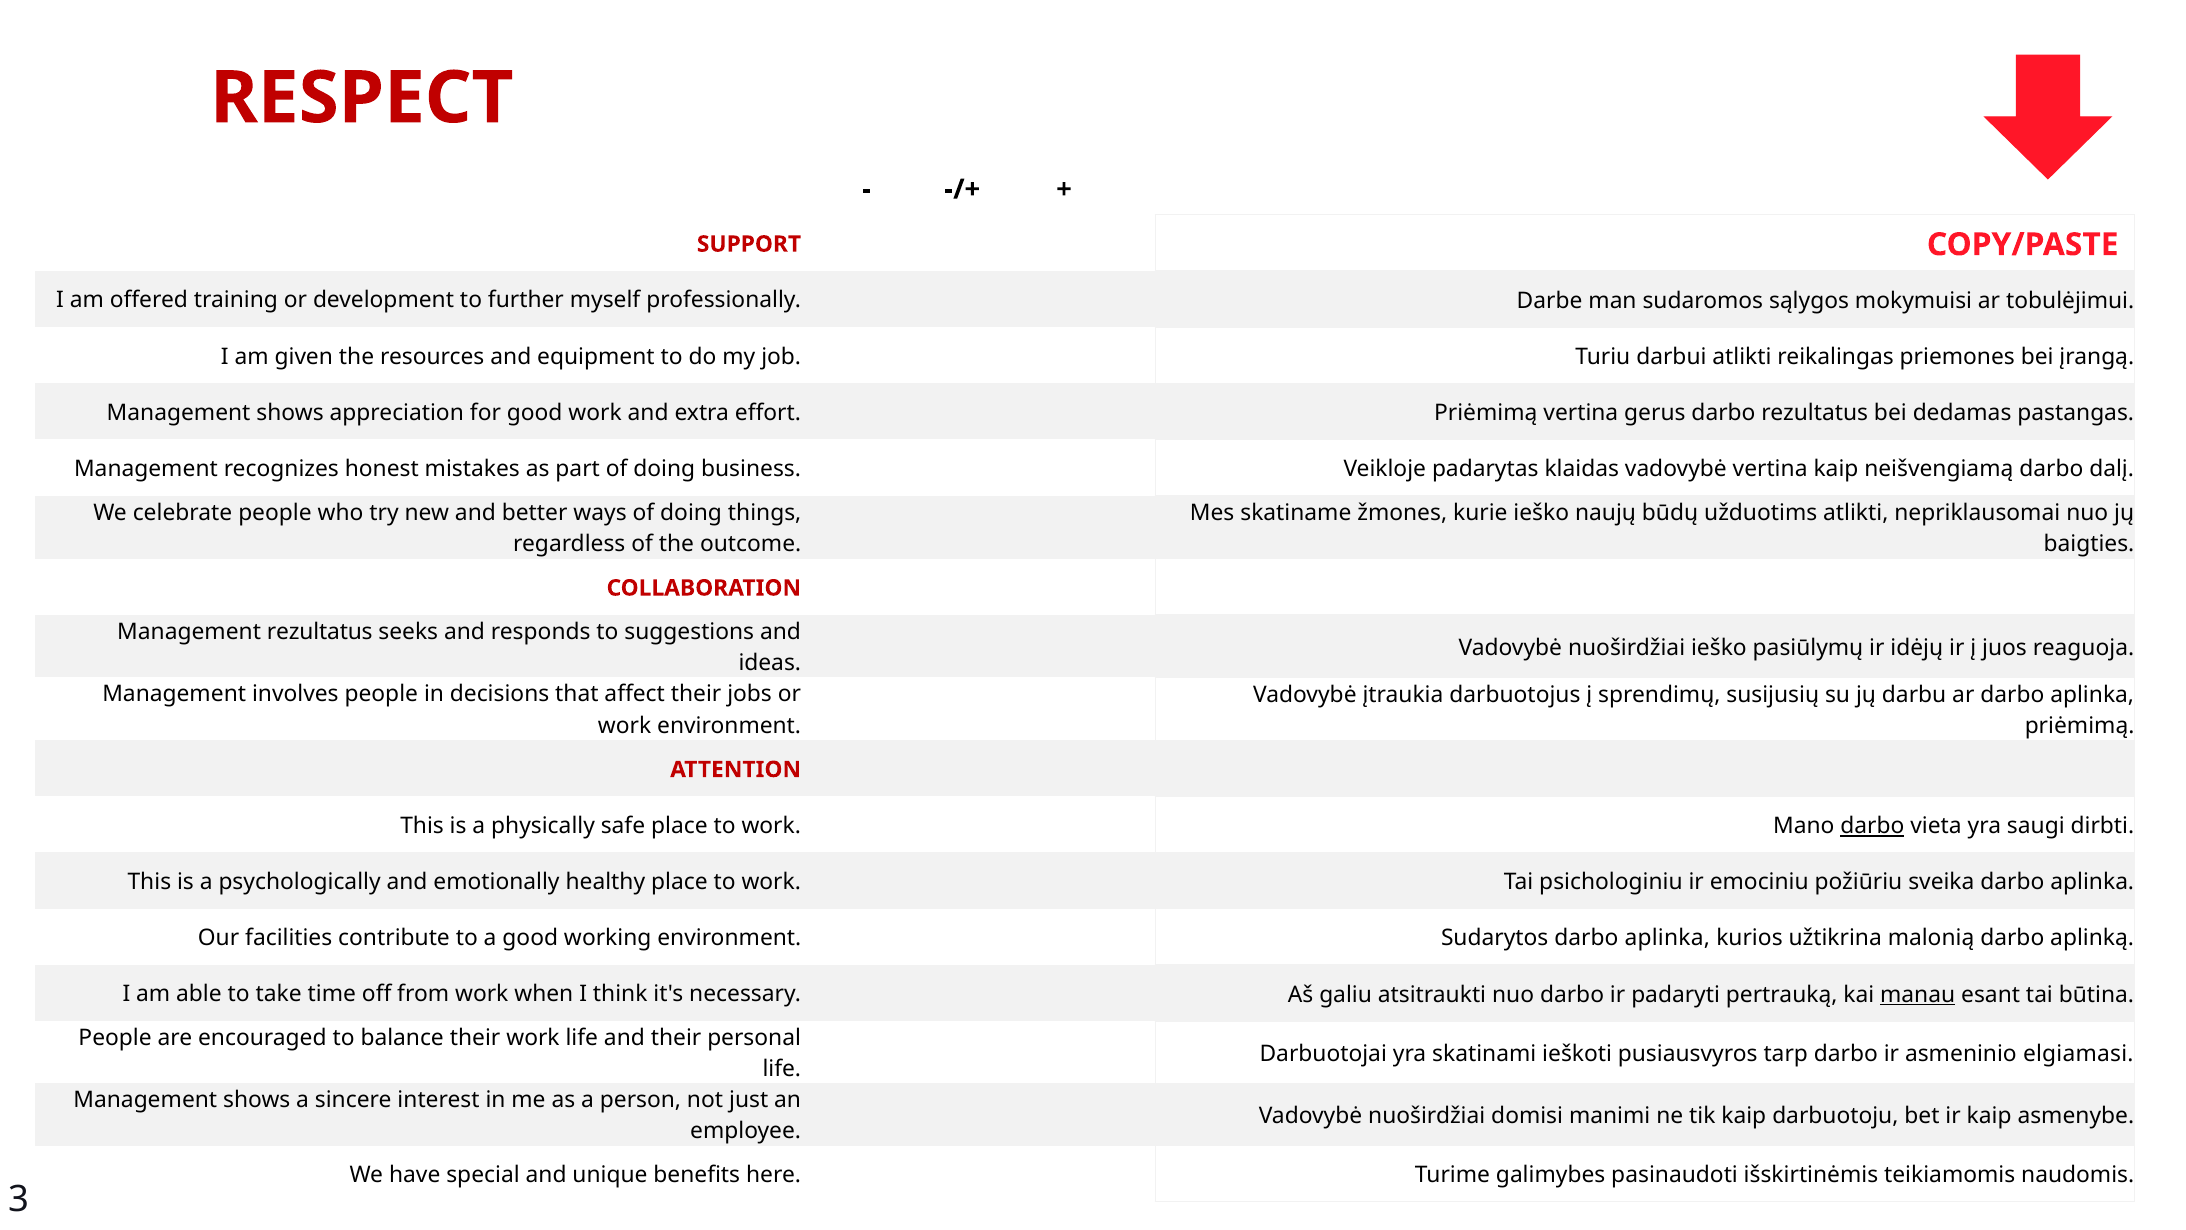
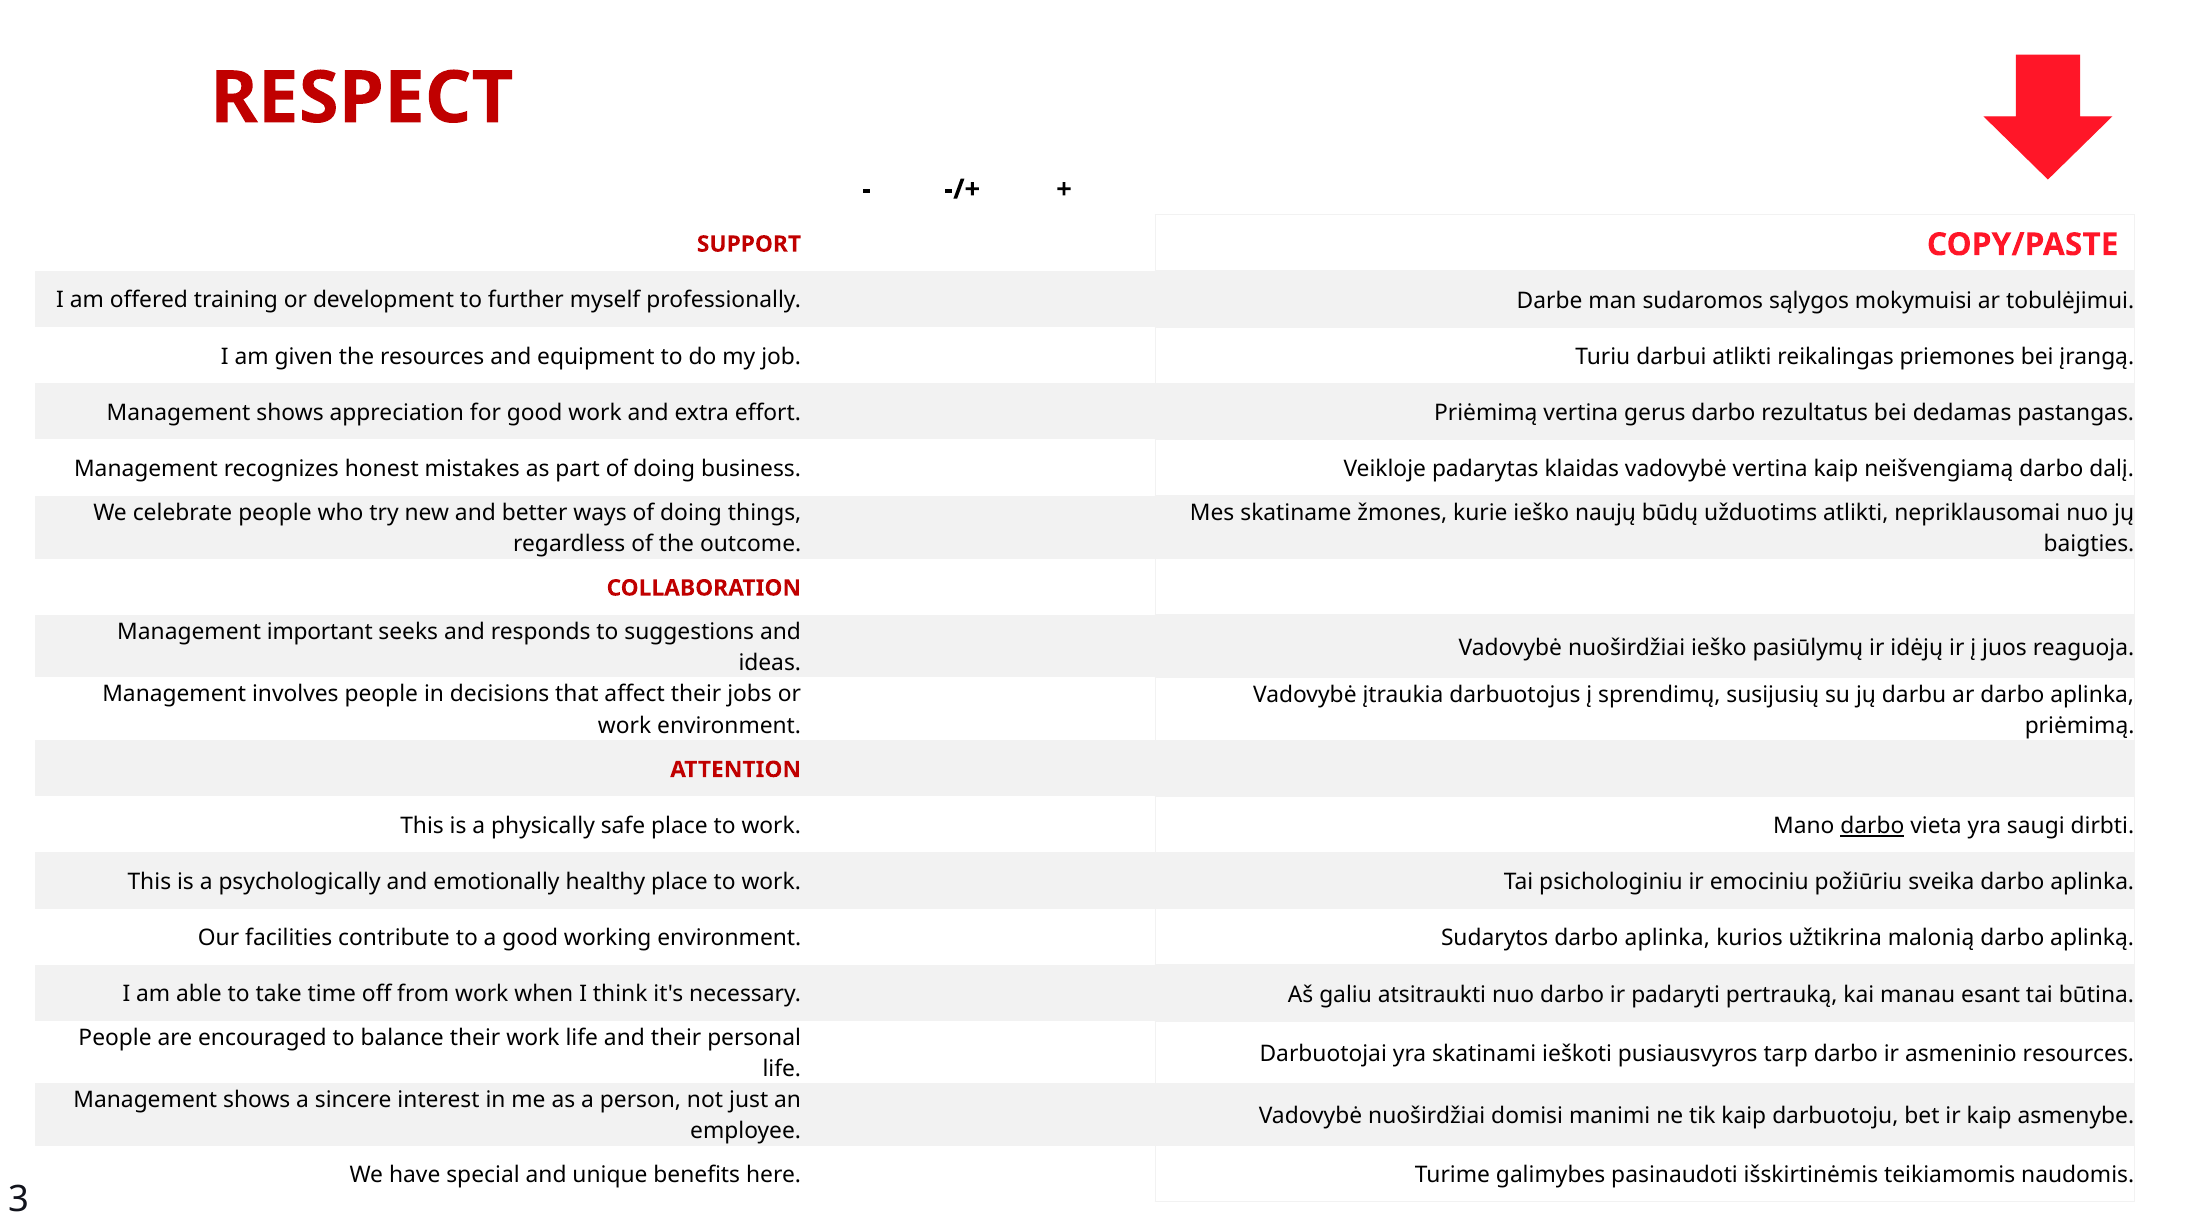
Management rezultatus: rezultatus -> important (320, 631)
manau underline: present -> none (1918, 994)
asmeninio elgiamasi: elgiamasi -> resources (2078, 1053)
